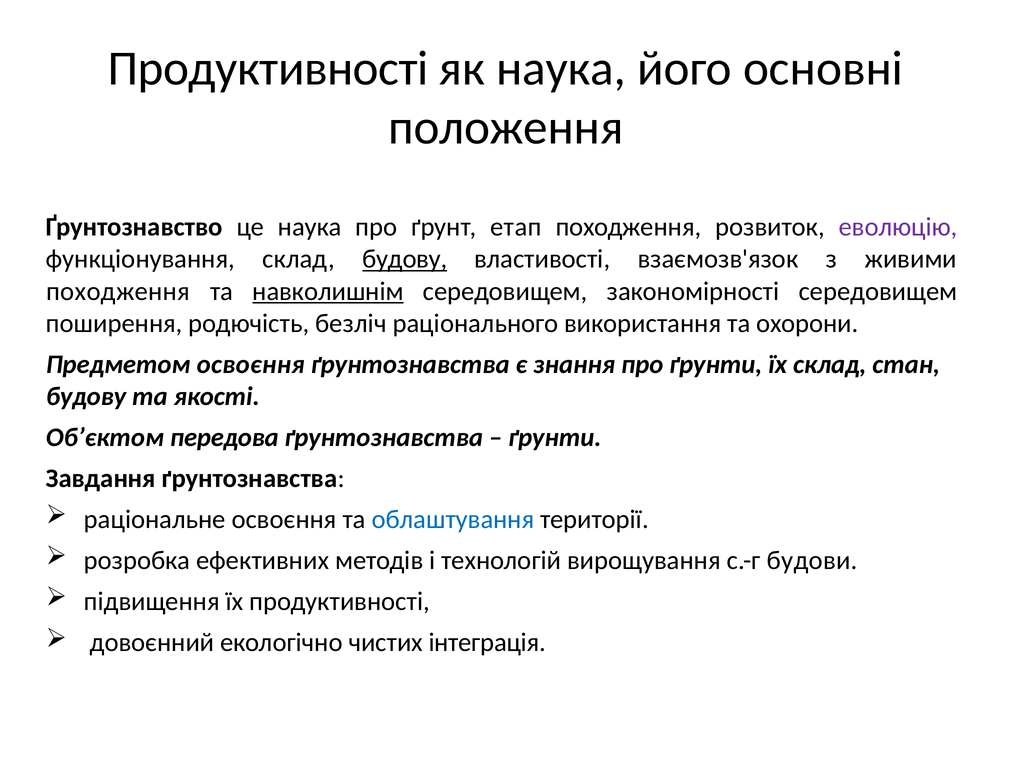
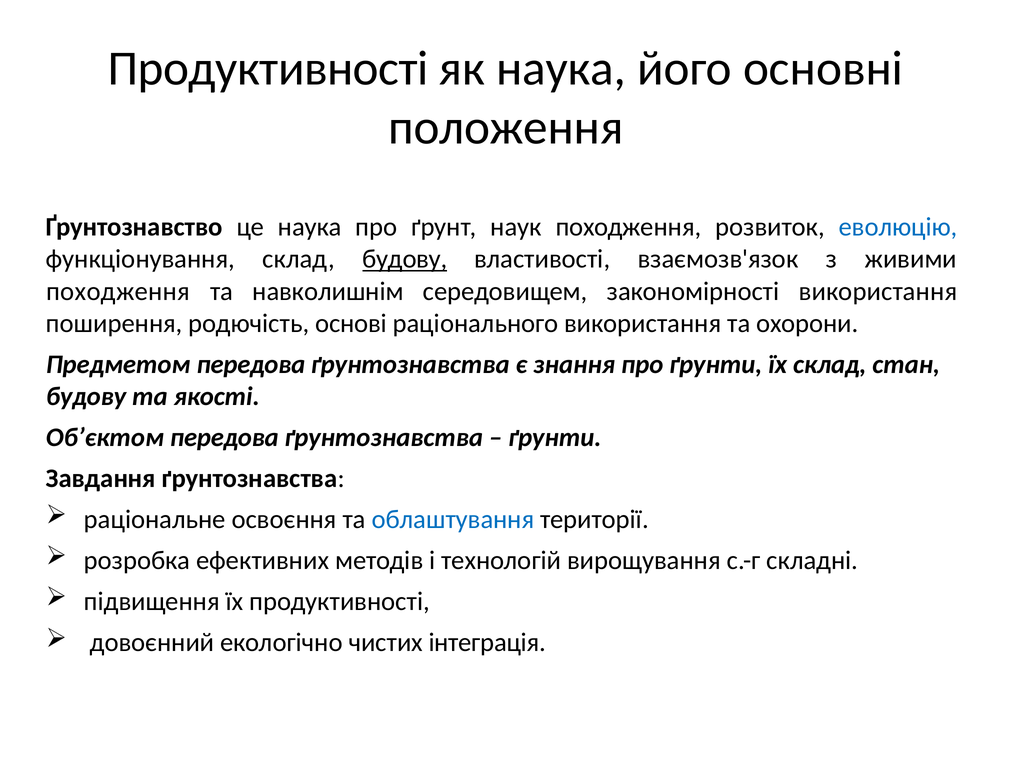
етап: етап -> наук (516, 227)
еволюцію colour: purple -> blue (898, 227)
навколишнім underline: present -> none (328, 291)
закономірності середовищем: середовищем -> використання (878, 291)
безліч: безліч -> основі (351, 323)
Предметом освоєння: освоєння -> передова (251, 364)
будови: будови -> складні (812, 560)
